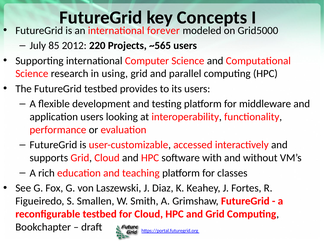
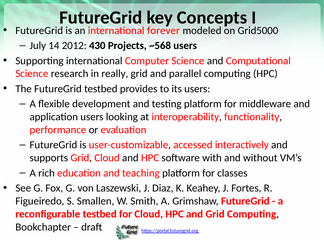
85: 85 -> 14 (54, 46)
220: 220 -> 430 (97, 46)
~565: ~565 -> ~568 (160, 46)
using: using -> really (115, 74)
